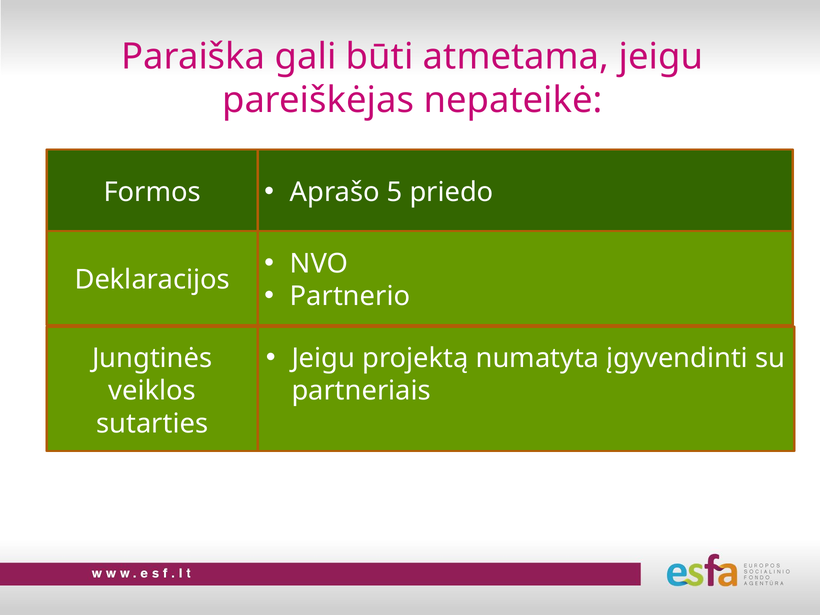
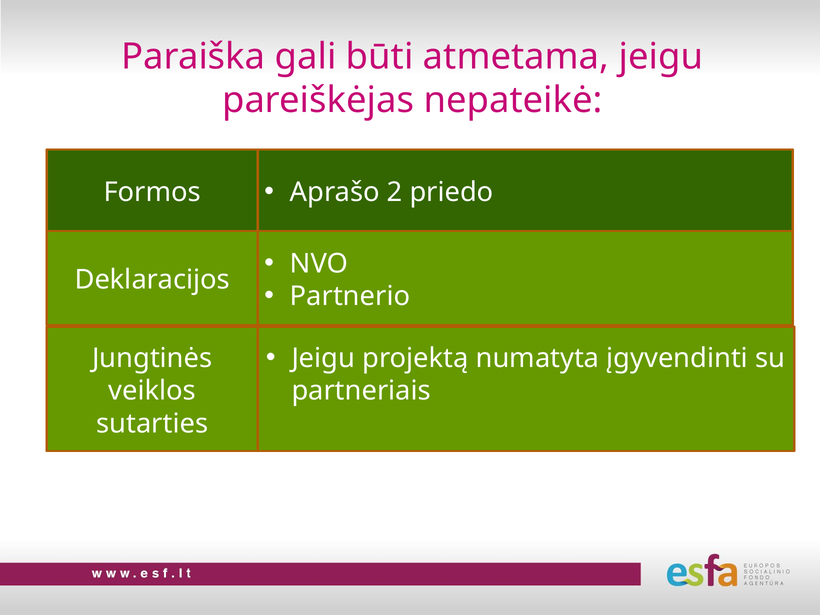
5: 5 -> 2 (395, 192)
